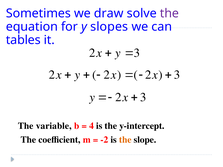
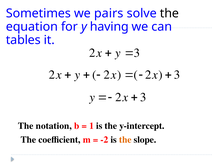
draw: draw -> pairs (109, 13)
the colour: purple -> black (169, 13)
slopes: slopes -> having (109, 27)
variable: variable -> notation (54, 126)
4: 4 -> 1 (91, 126)
